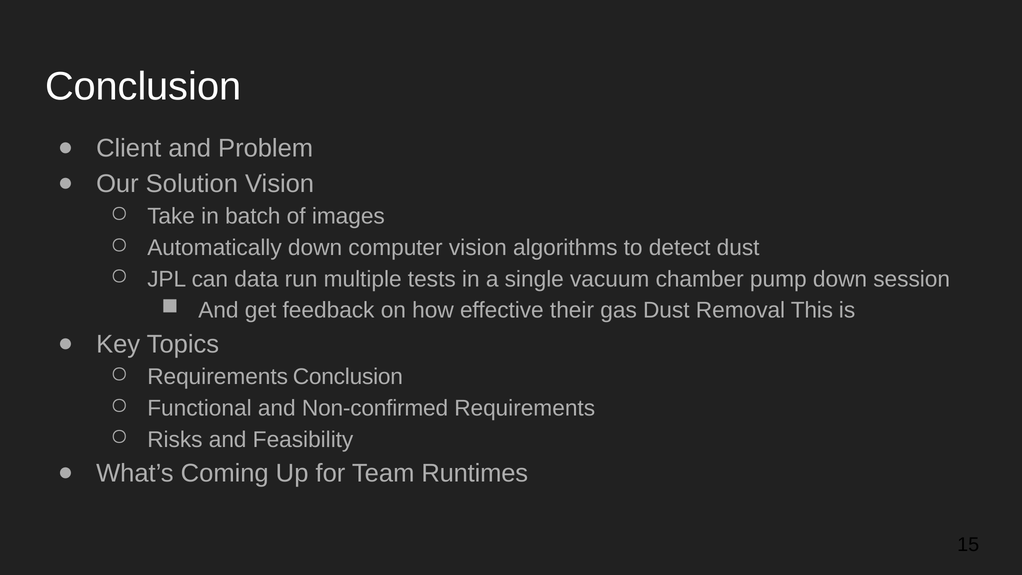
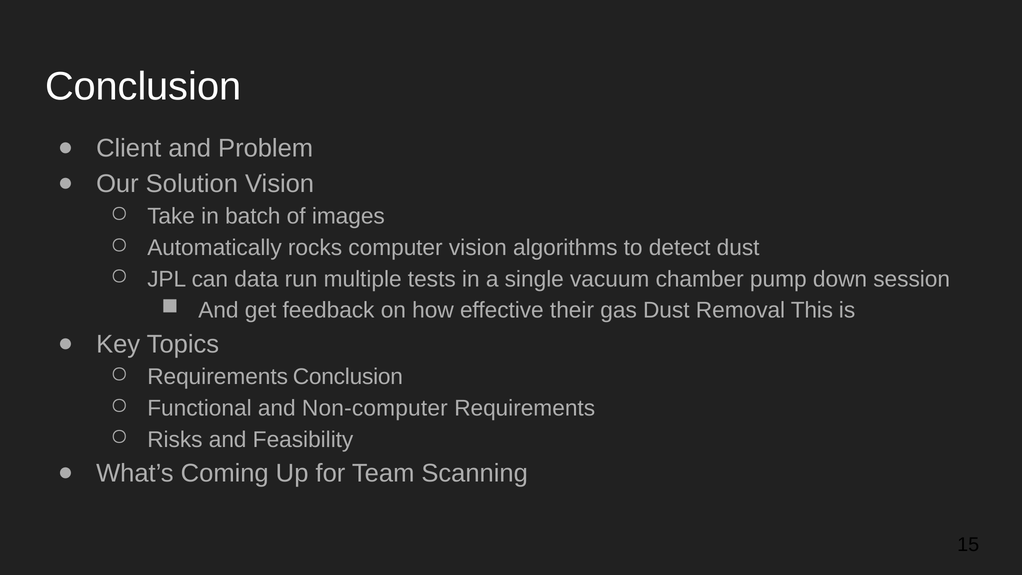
Automatically down: down -> rocks (315, 248)
Non-confirmed: Non-confirmed -> Non-computer (375, 408)
Runtimes: Runtimes -> Scanning (475, 473)
